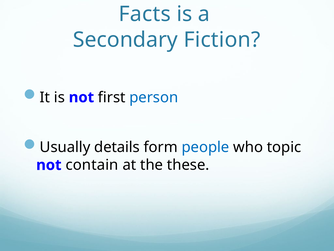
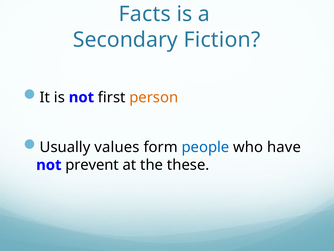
person colour: blue -> orange (154, 97)
details: details -> values (117, 147)
topic: topic -> have (284, 147)
contain: contain -> prevent (92, 165)
